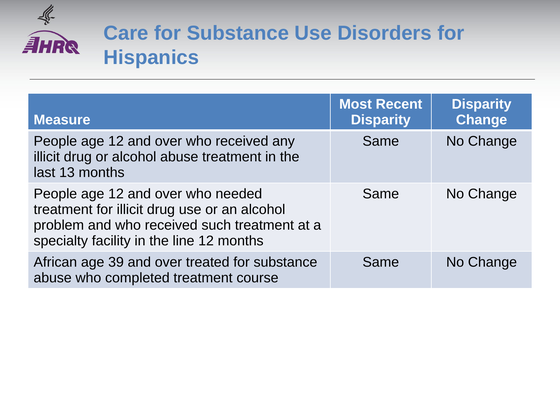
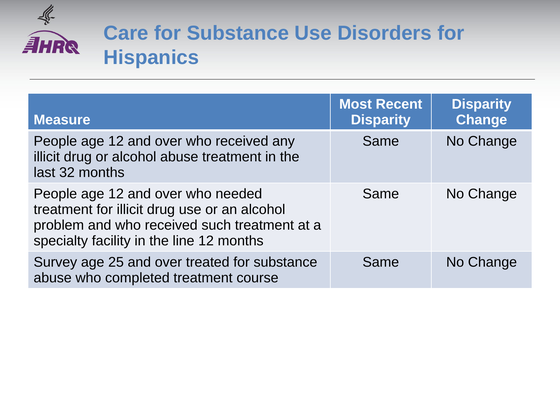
13: 13 -> 32 (67, 173)
African: African -> Survey (55, 262)
39: 39 -> 25 (116, 262)
